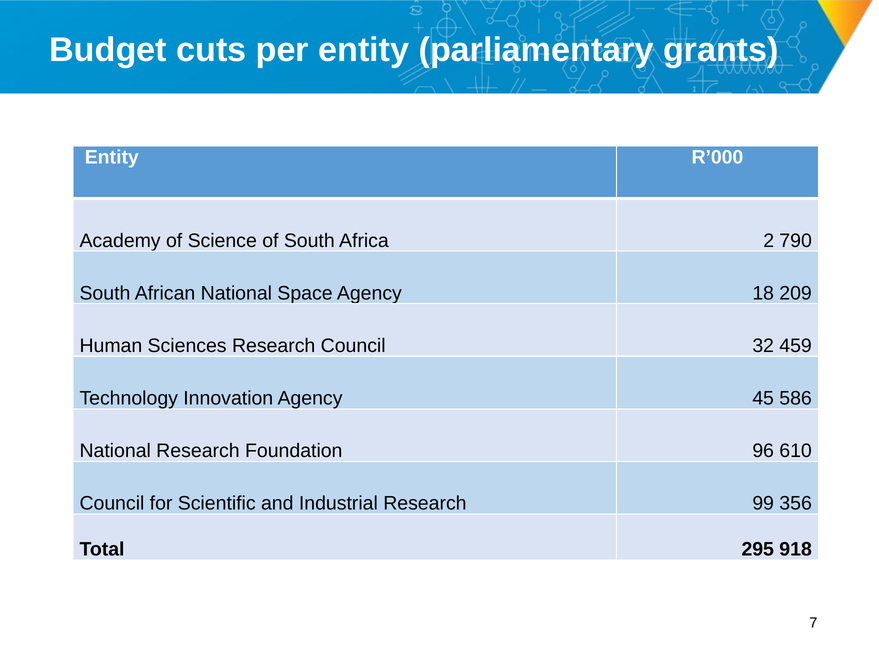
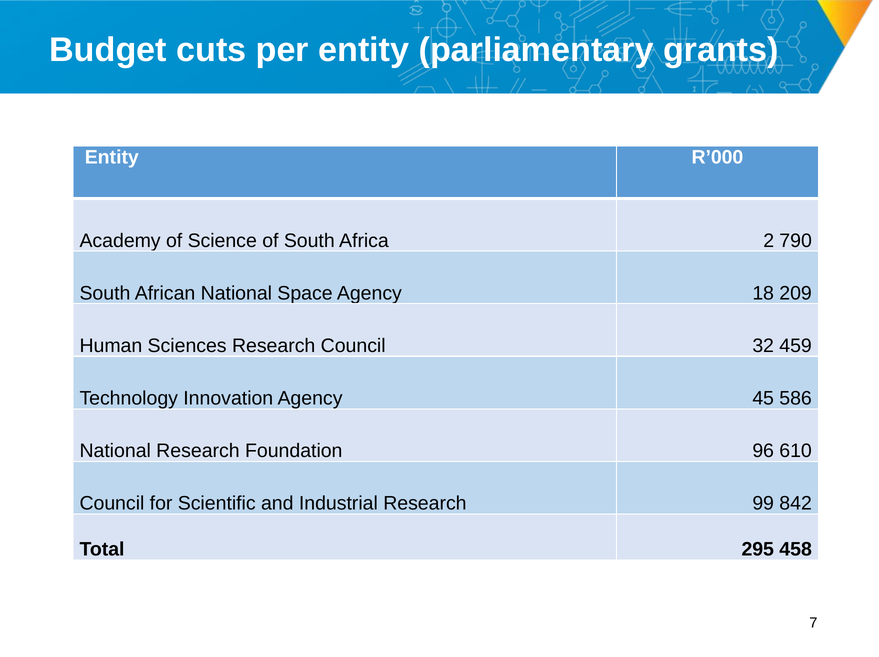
356: 356 -> 842 (796, 504)
918: 918 -> 458 (796, 550)
